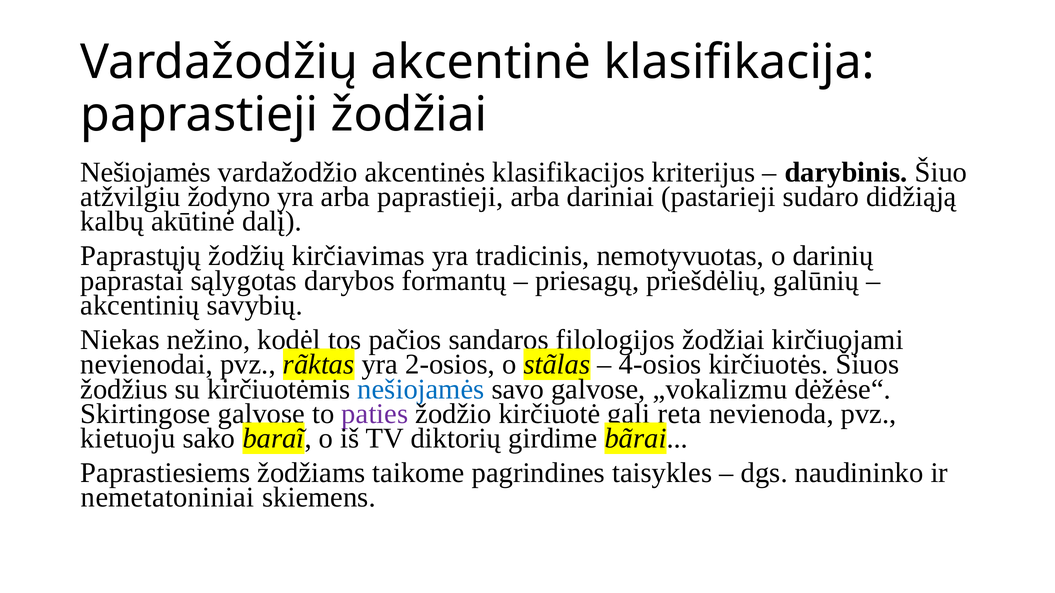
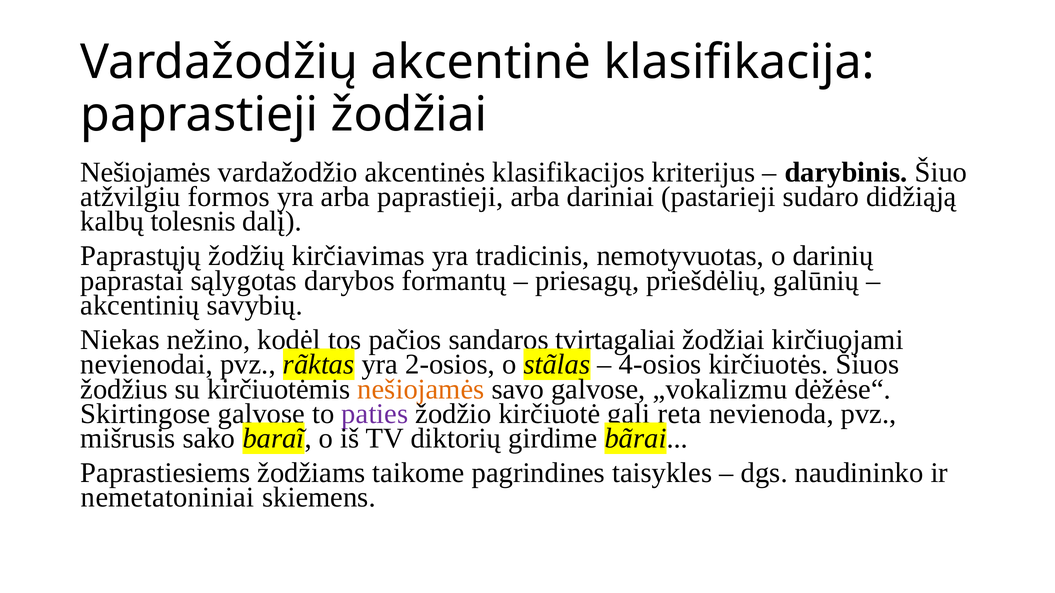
žodyno: žodyno -> formos (229, 197)
akūtinė: akūtinė -> tolesnis (193, 222)
filologijos: filologijos -> tvirtagaliai (616, 340)
nešiojamės colour: blue -> orange (421, 389)
kietuoju: kietuoju -> mišrusis (128, 439)
